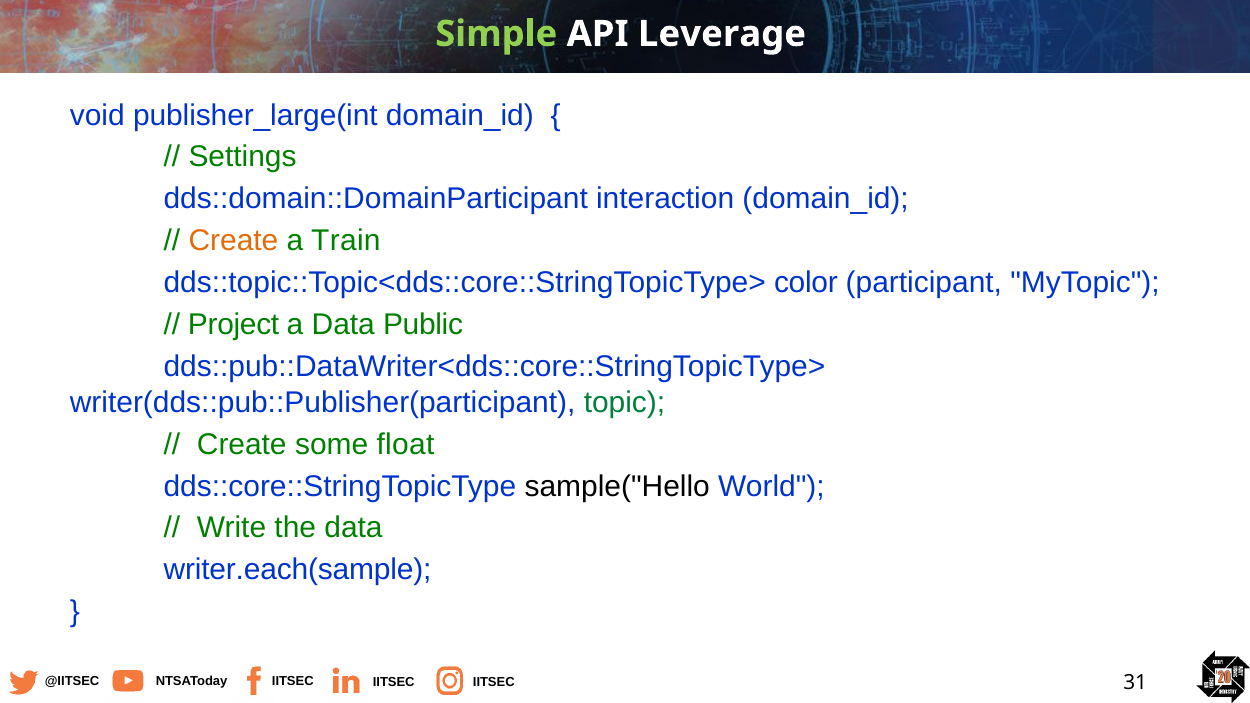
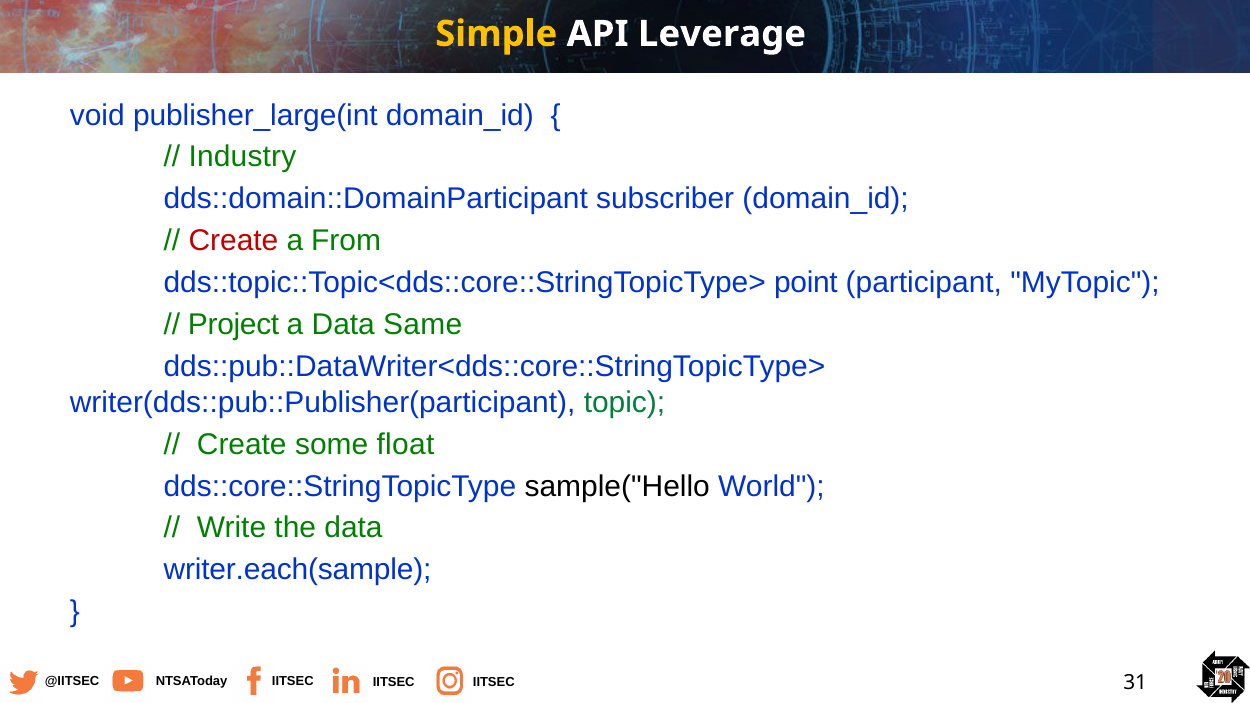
Simple colour: light green -> yellow (496, 34)
Settings: Settings -> Industry (242, 157)
interaction: interaction -> subscriber (665, 199)
Create colour: orange -> red (233, 241)
Train: Train -> From (346, 241)
color: color -> point (806, 283)
Public: Public -> Same (423, 325)
